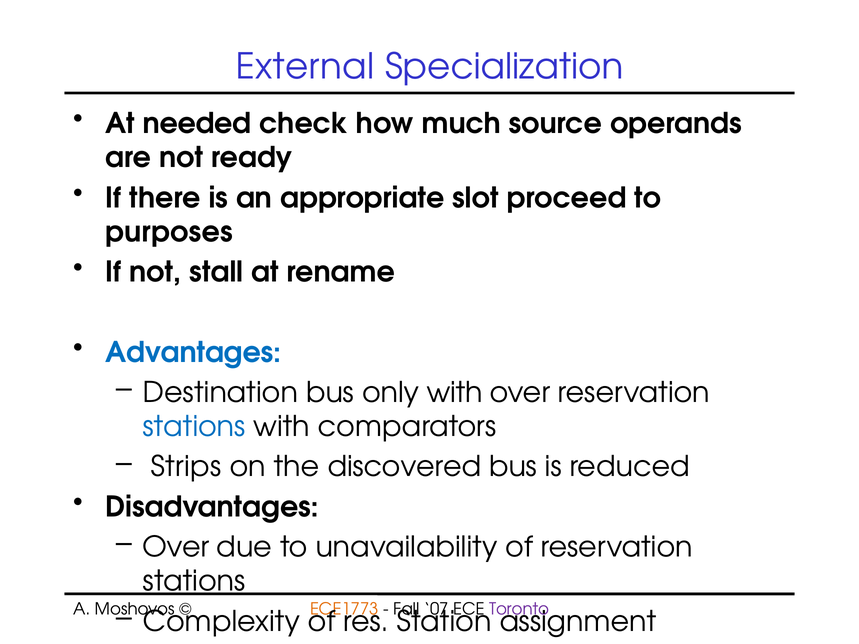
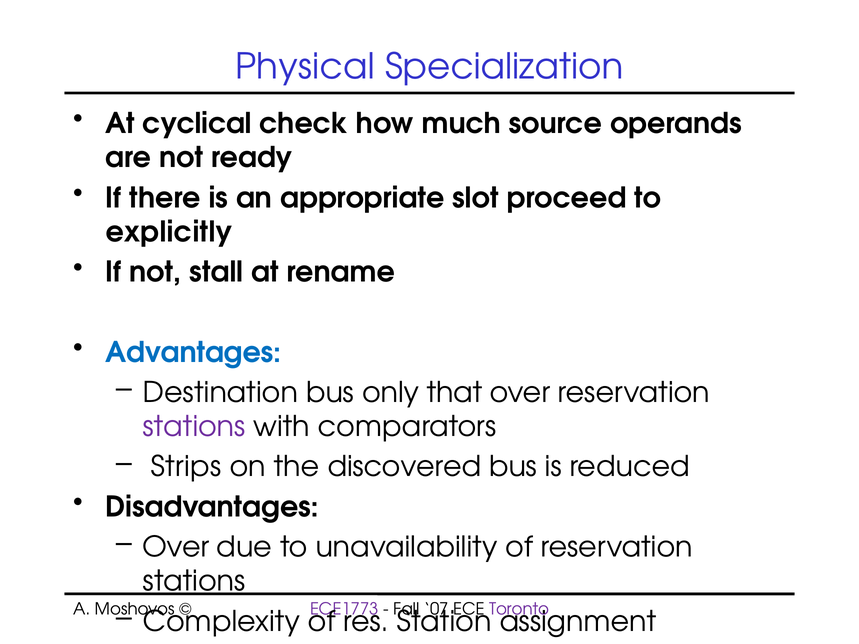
External: External -> Physical (305, 67)
needed: needed -> cyclical (197, 124)
purposes: purposes -> explicitly (169, 232)
only with: with -> that (455, 393)
stations colour: blue -> purple (194, 427)
ECE1773 colour: orange -> purple (344, 610)
